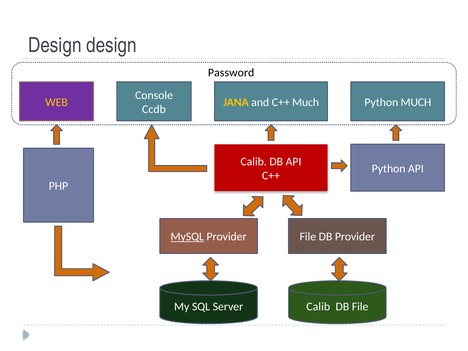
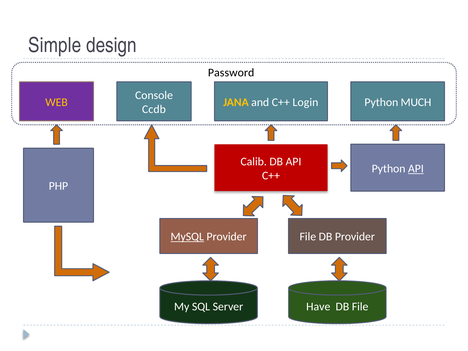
Design: Design -> Simple (55, 45)
C++ Much: Much -> Login (305, 102)
API underline: none -> present (416, 169)
Calib: Calib -> Have (318, 307)
